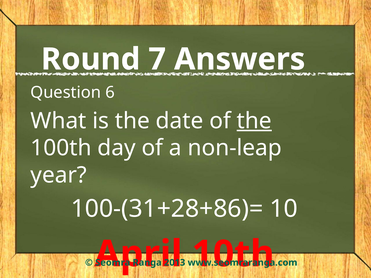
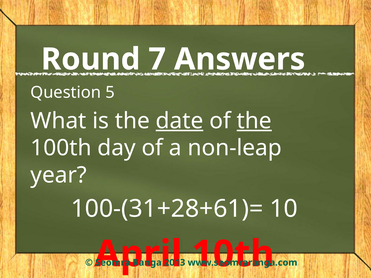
6: 6 -> 5 (110, 92)
date underline: none -> present (180, 121)
100-(31+28+86)=: 100-(31+28+86)= -> 100-(31+28+61)= (167, 209)
